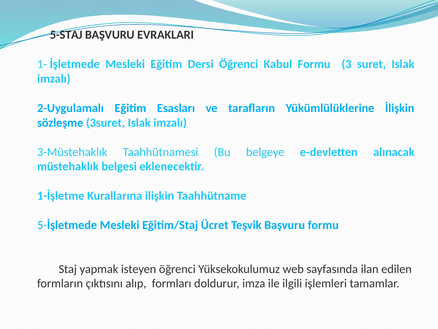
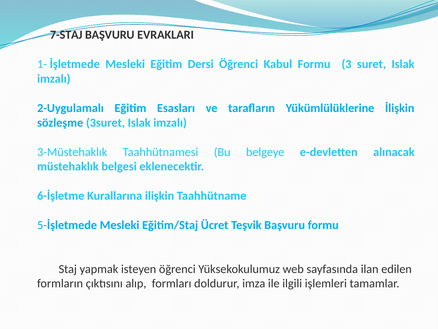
5-STAJ: 5-STAJ -> 7-STAJ (66, 35)
1-İşletme: 1-İşletme -> 6-İşletme (61, 196)
